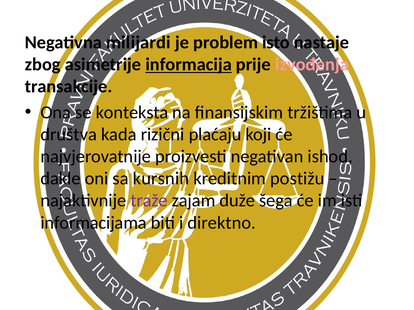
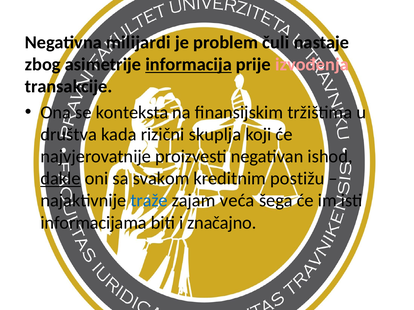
isto: isto -> čuli (276, 43)
plaćaju: plaćaju -> skuplja (215, 135)
dakle underline: none -> present (60, 179)
kursnih: kursnih -> svakom (161, 179)
traže colour: purple -> blue (149, 201)
duže: duže -> veća (237, 201)
direktno: direktno -> značajno (222, 223)
